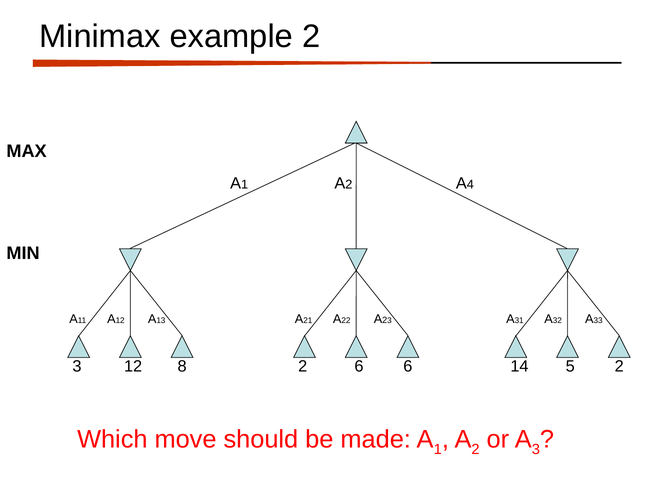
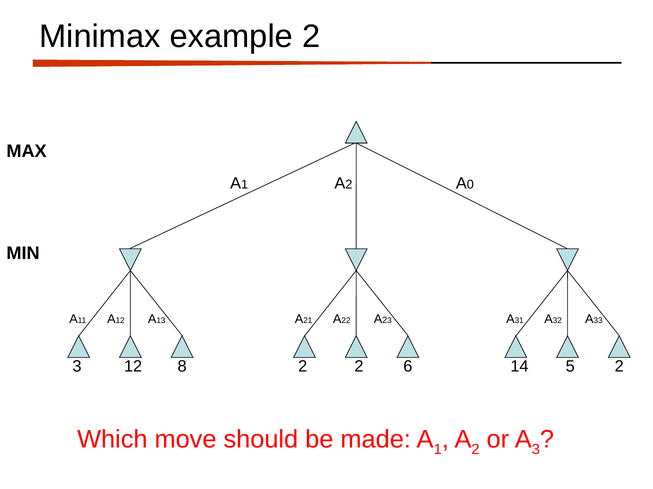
4: 4 -> 0 (470, 185)
2 6: 6 -> 2 (359, 367)
